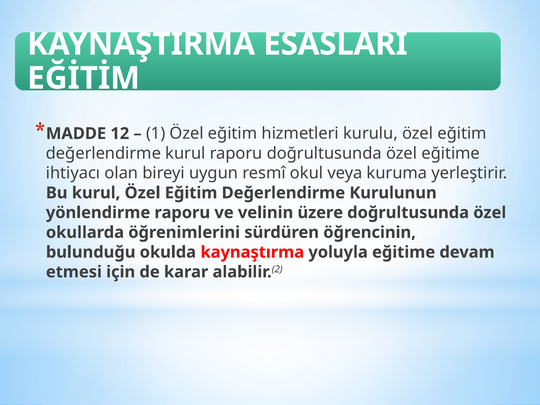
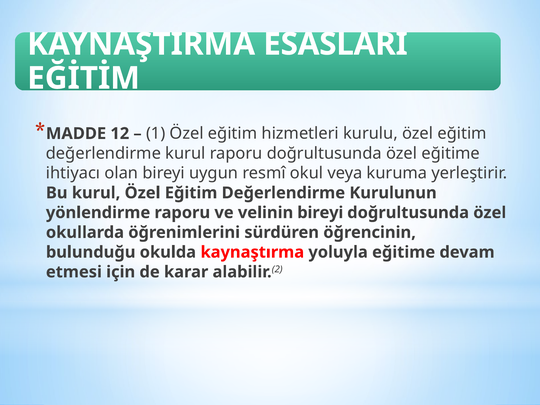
velinin üzere: üzere -> bireyi (320, 213)
